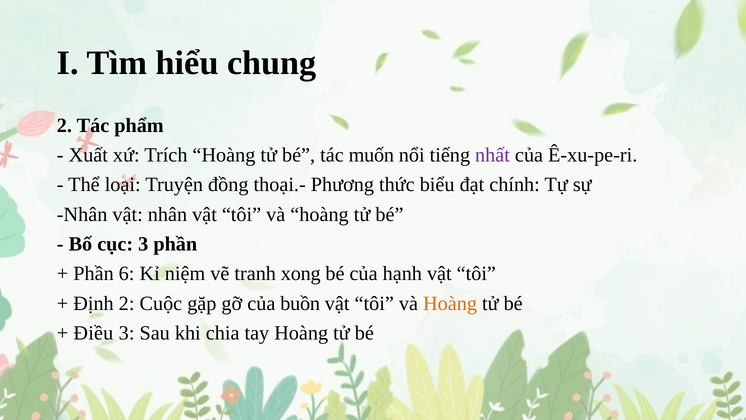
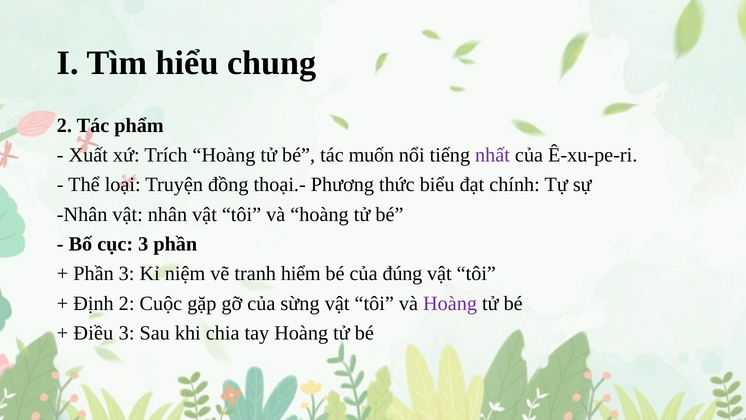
Phần 6: 6 -> 3 (127, 274)
xong: xong -> hiểm (301, 274)
hạnh: hạnh -> đúng (402, 274)
buồn: buồn -> sừng (300, 303)
Hoàng colour: orange -> purple (450, 303)
